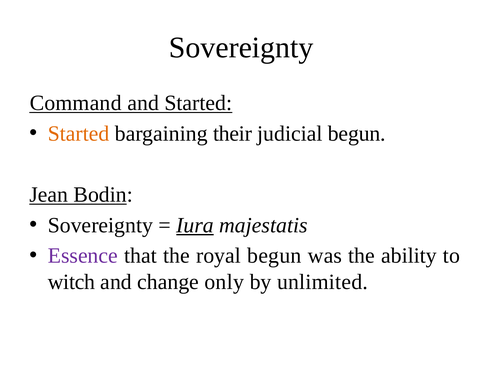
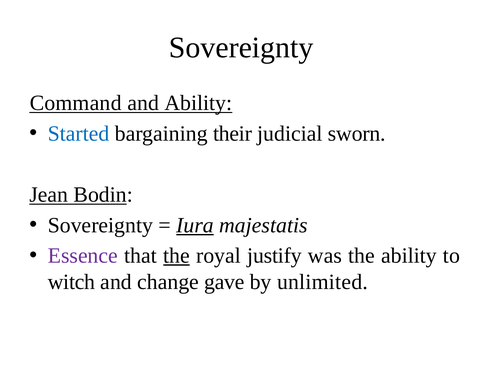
and Started: Started -> Ability (198, 103)
Started colour: orange -> blue (79, 133)
judicial begun: begun -> sworn (357, 133)
the underline: none -> present (176, 255)
royal begun: begun -> justify (275, 255)
only: only -> gave (224, 282)
